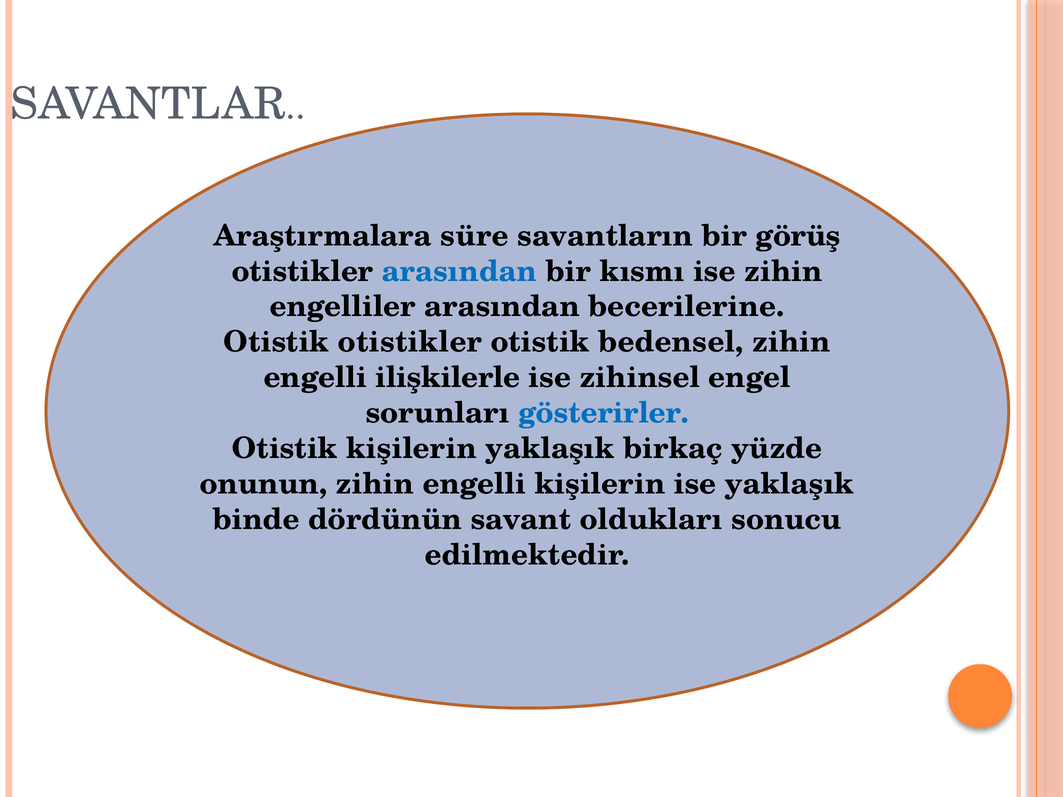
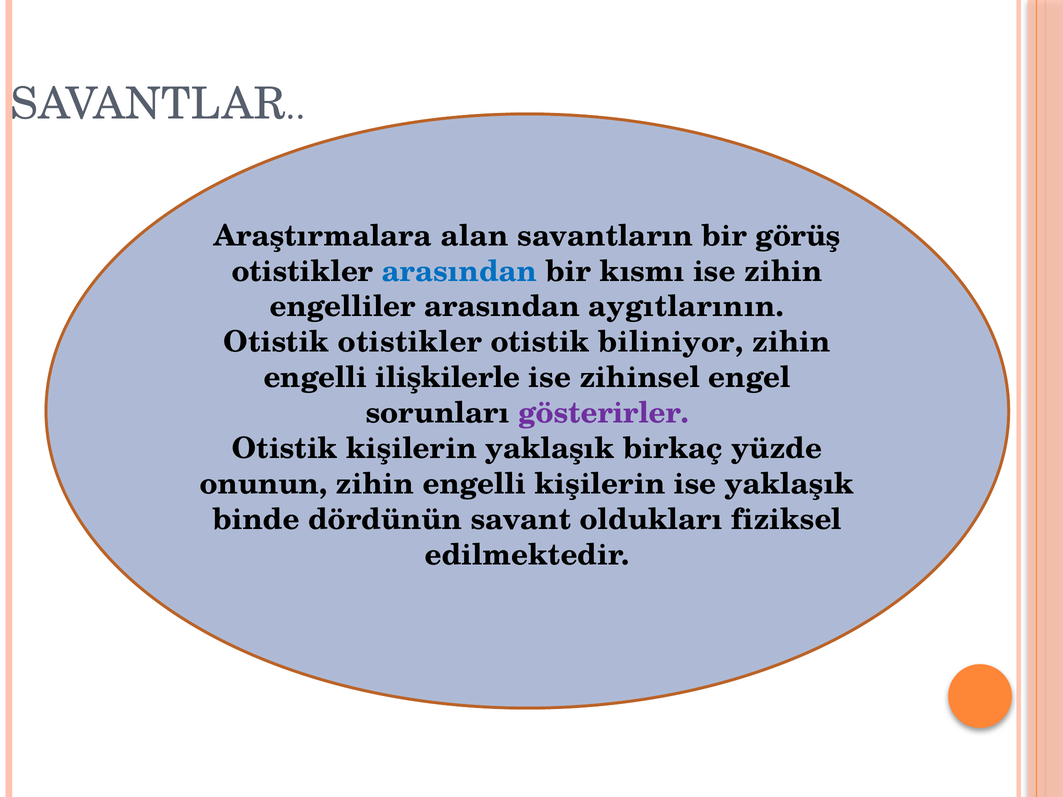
süre: süre -> alan (475, 236)
becerilerine: becerilerine -> aygıtlarının (686, 307)
bedensel: bedensel -> biliniyor (671, 342)
gösterirler colour: blue -> purple (603, 413)
sonucu: sonucu -> fiziksel (787, 520)
